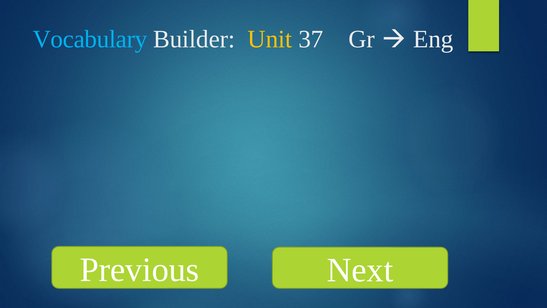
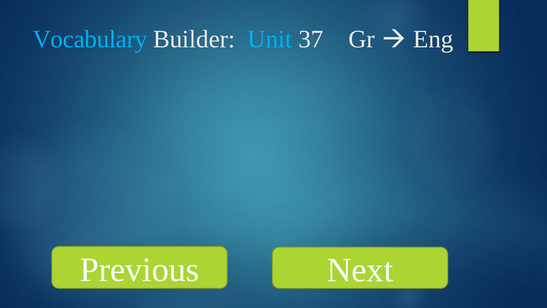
Unit colour: yellow -> light blue (270, 39)
